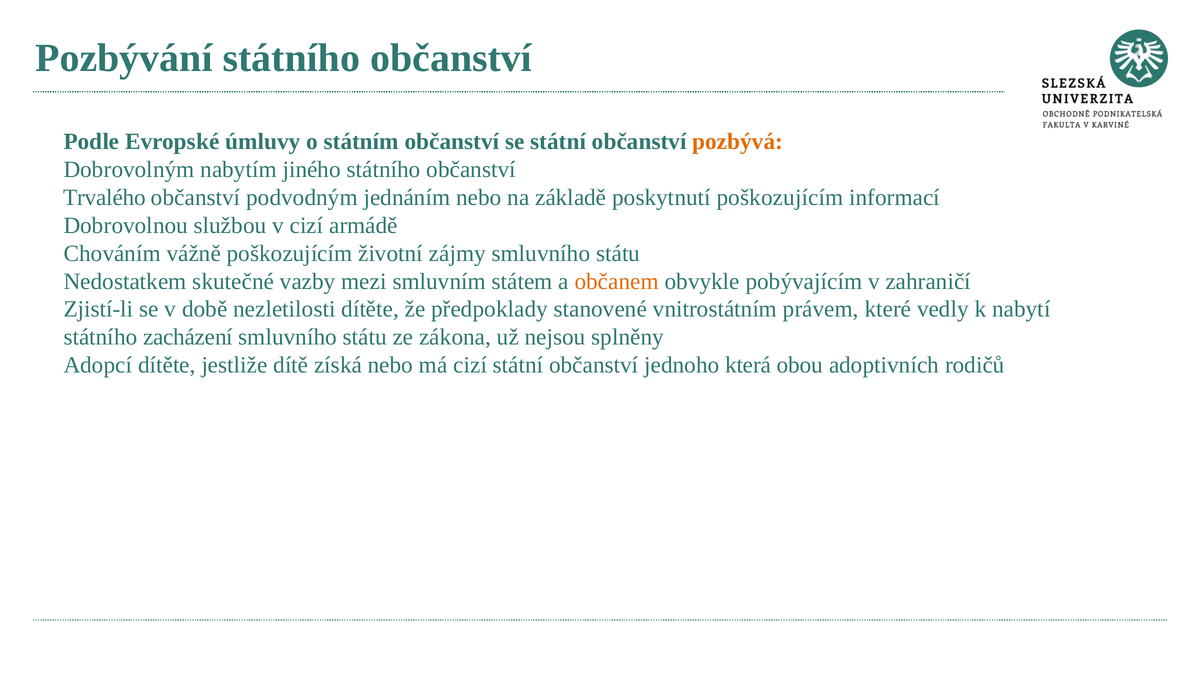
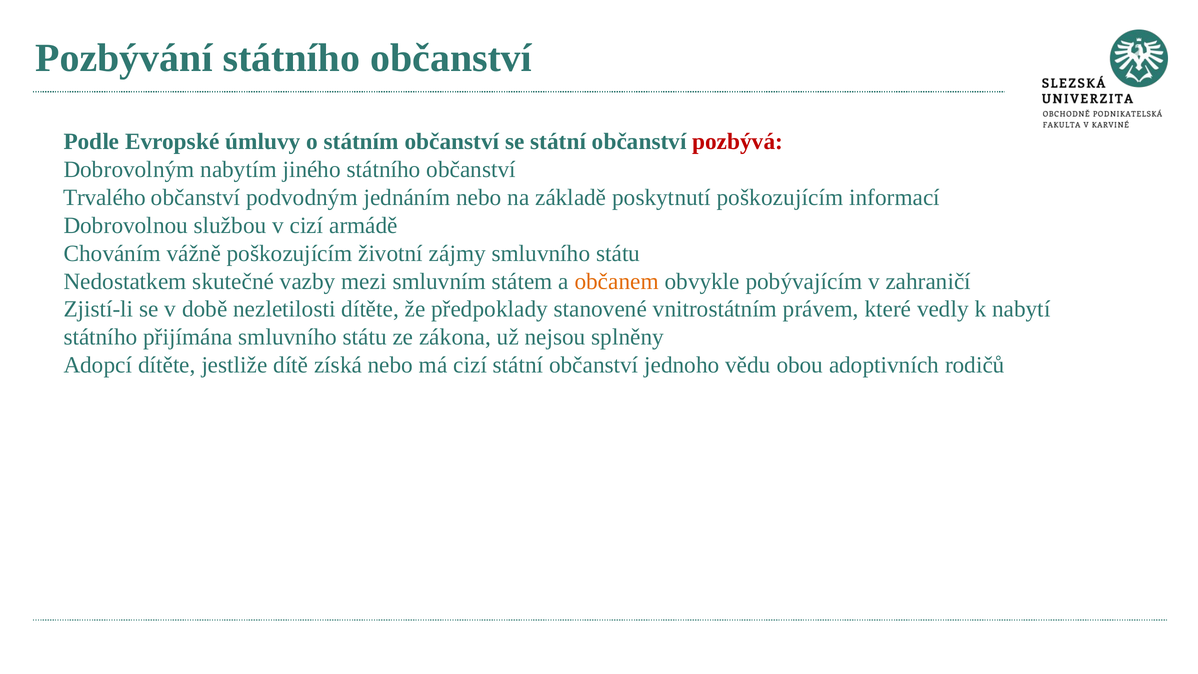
pozbývá colour: orange -> red (738, 141)
zacházení: zacházení -> přijímána (188, 337)
která: která -> vědu (748, 365)
